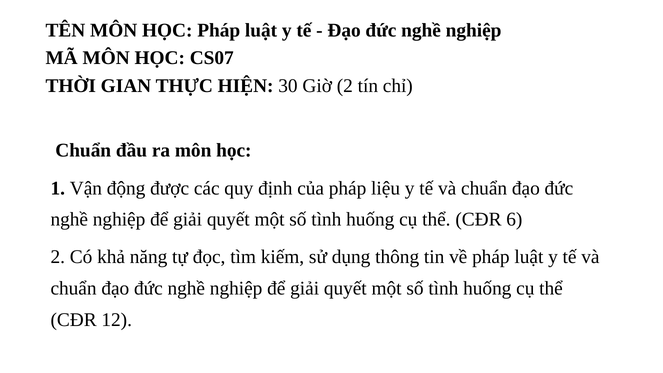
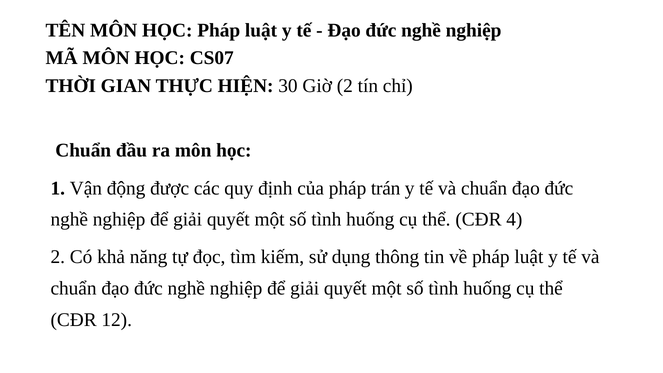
liệu: liệu -> trán (386, 188)
6: 6 -> 4 (514, 219)
